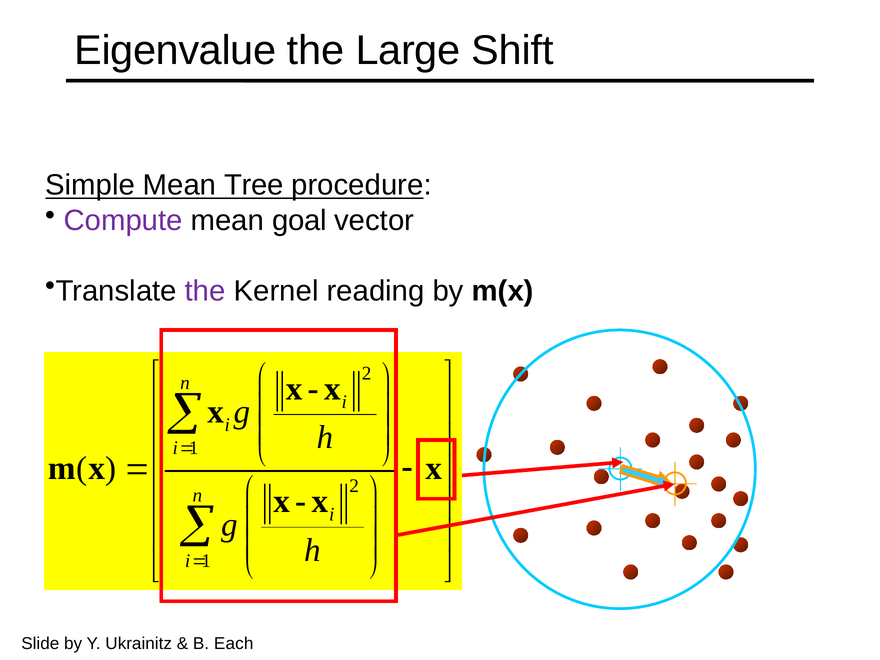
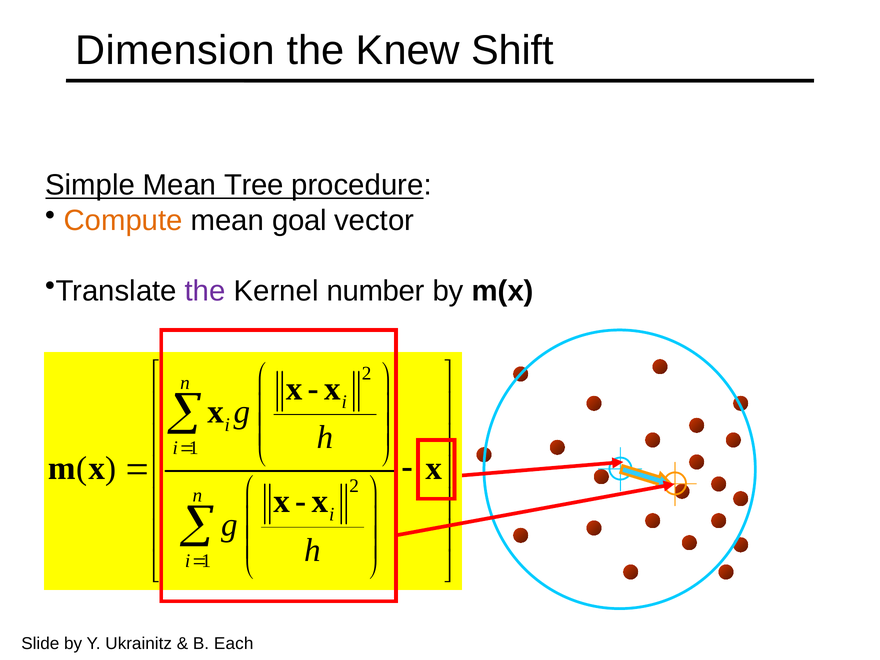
Eigenvalue: Eigenvalue -> Dimension (175, 51)
Large: Large -> Knew (408, 51)
Compute colour: purple -> orange (123, 221)
reading: reading -> number (376, 291)
